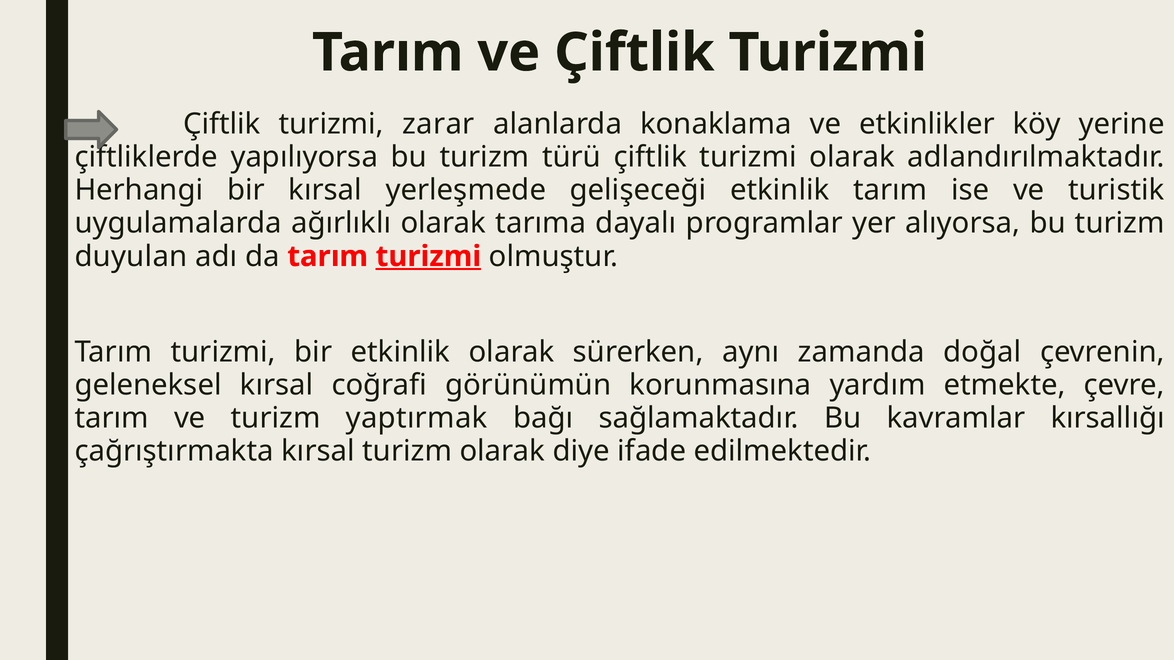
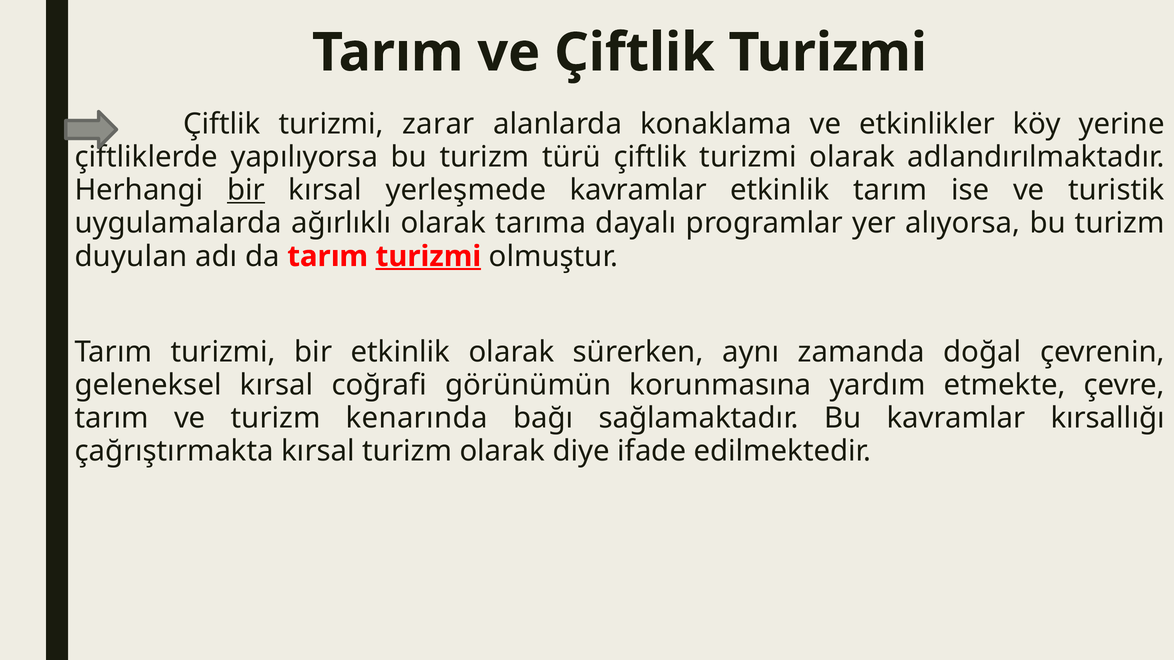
bir underline: none -> present (246, 190)
yerleşmede gelişeceği: gelişeceği -> kavramlar (638, 190)
yaptırmak: yaptırmak -> kenarında (417, 418)
